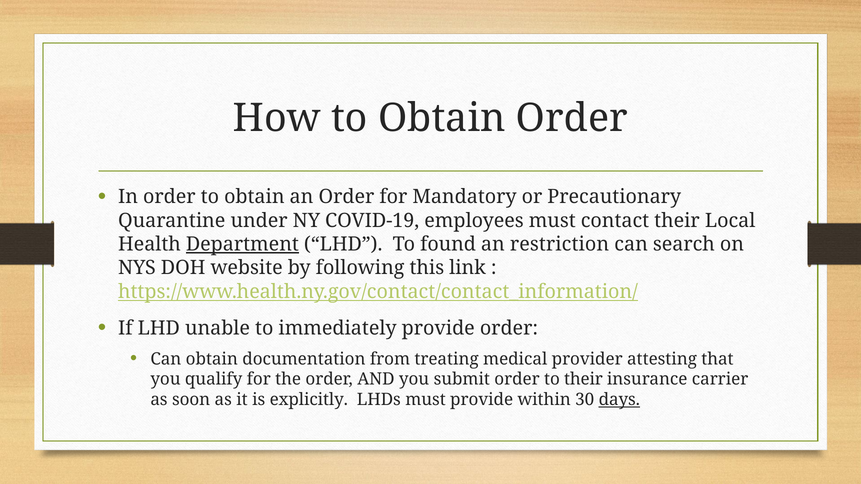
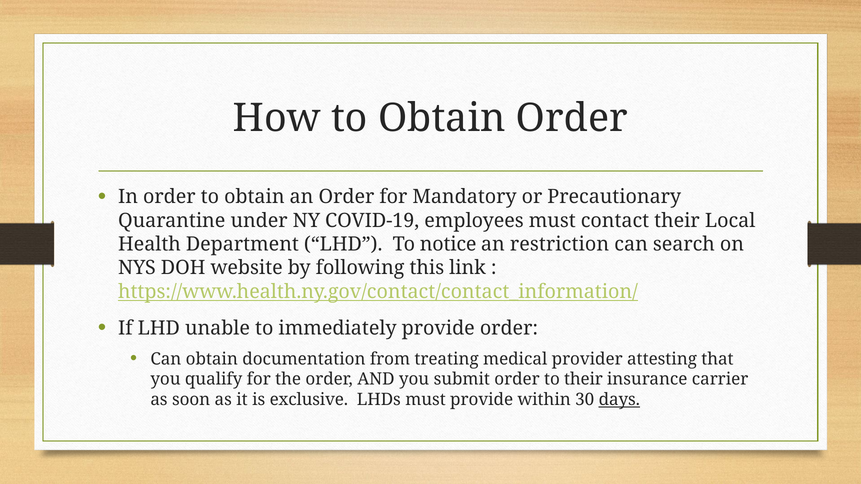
Department underline: present -> none (242, 244)
found: found -> notice (448, 244)
explicitly: explicitly -> exclusive (309, 400)
